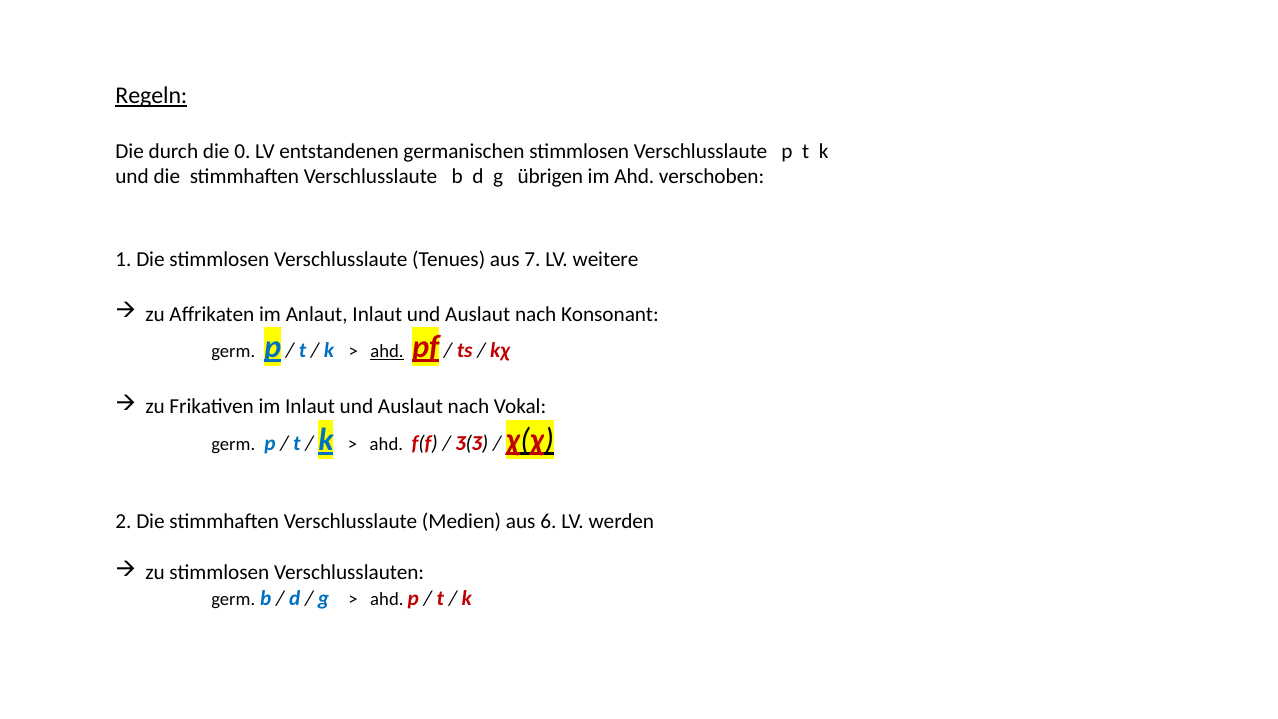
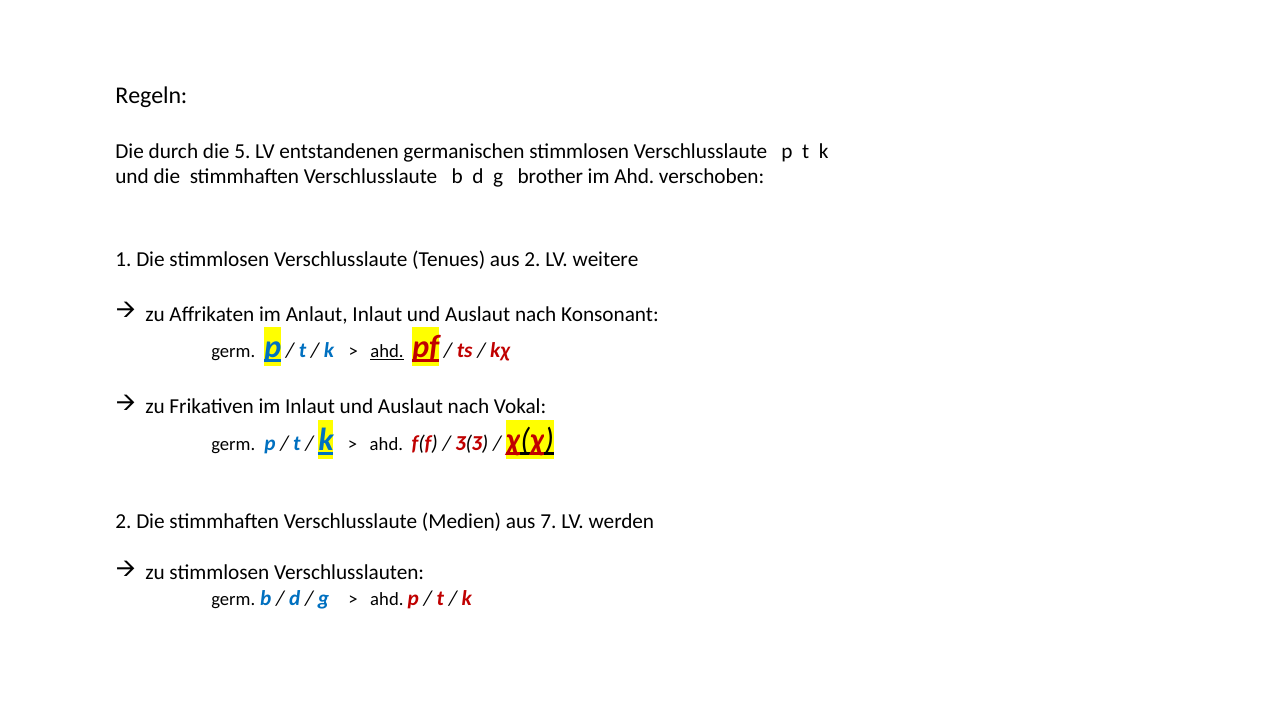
Regeln underline: present -> none (151, 95)
0: 0 -> 5 (242, 151)
übrigen: übrigen -> brother (550, 177)
aus 7: 7 -> 2 (532, 260)
6: 6 -> 7 (548, 522)
